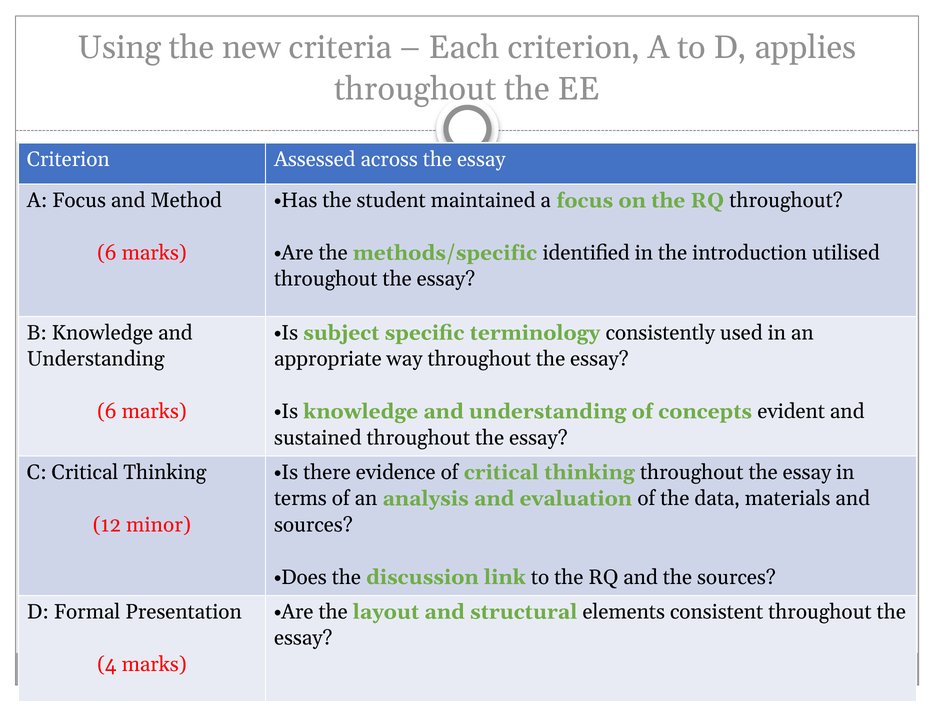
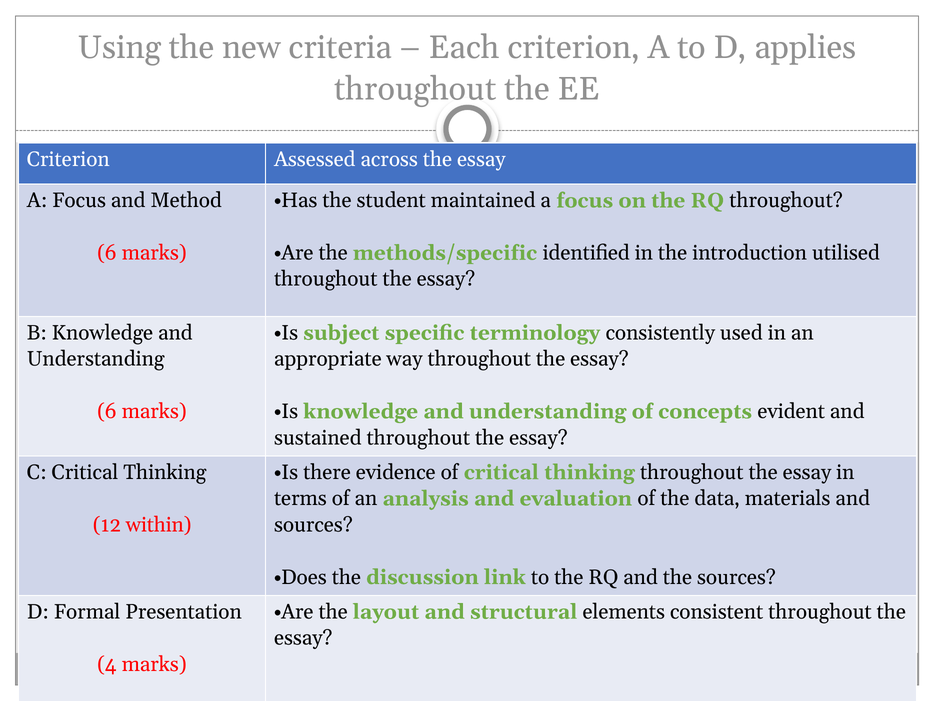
minor: minor -> within (159, 525)
